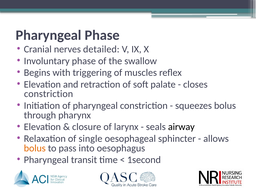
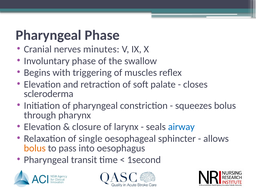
detailed: detailed -> minutes (101, 49)
constriction: constriction -> scleroderma (49, 94)
airway colour: black -> blue (181, 127)
